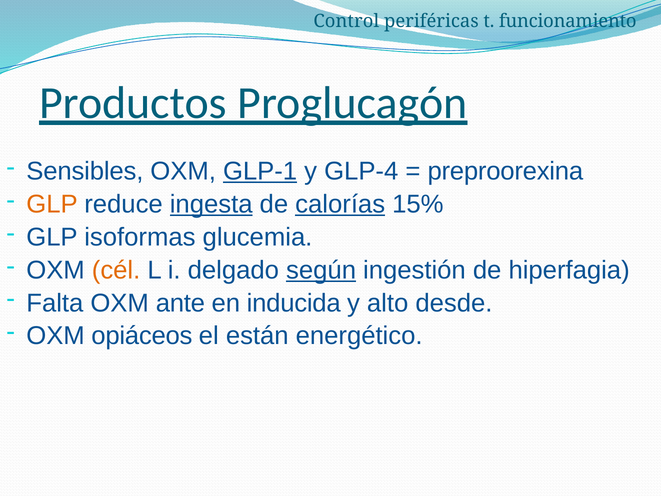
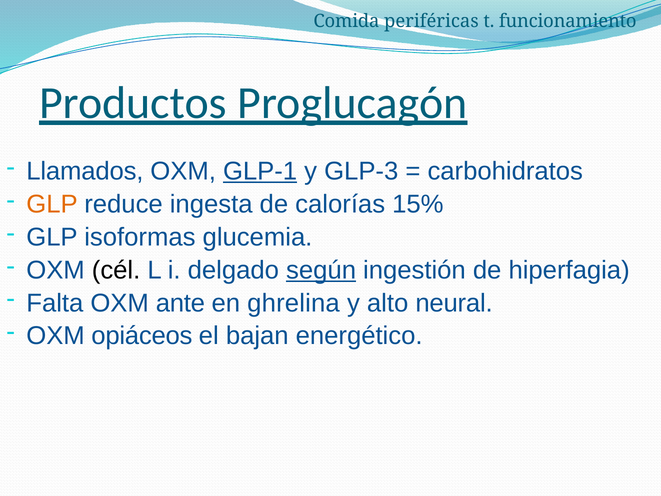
Control: Control -> Comida (346, 21)
Sensibles: Sensibles -> Llamados (85, 171)
GLP-4: GLP-4 -> GLP-3 (361, 171)
preproorexina: preproorexina -> carbohidratos (505, 171)
ingesta underline: present -> none (211, 204)
calorías underline: present -> none (340, 204)
cél colour: orange -> black (116, 270)
inducida: inducida -> ghrelina (293, 303)
desde: desde -> neural (454, 303)
están: están -> bajan (257, 336)
